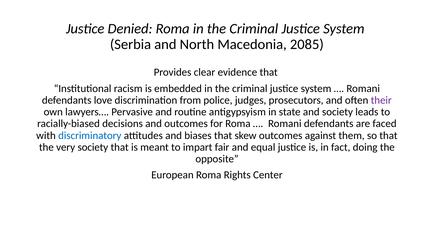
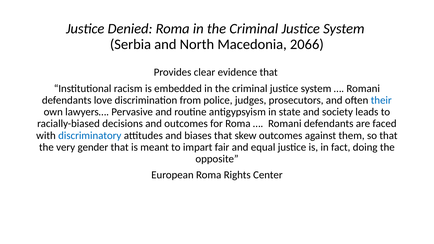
2085: 2085 -> 2066 (307, 44)
their colour: purple -> blue (381, 100)
very society: society -> gender (93, 147)
